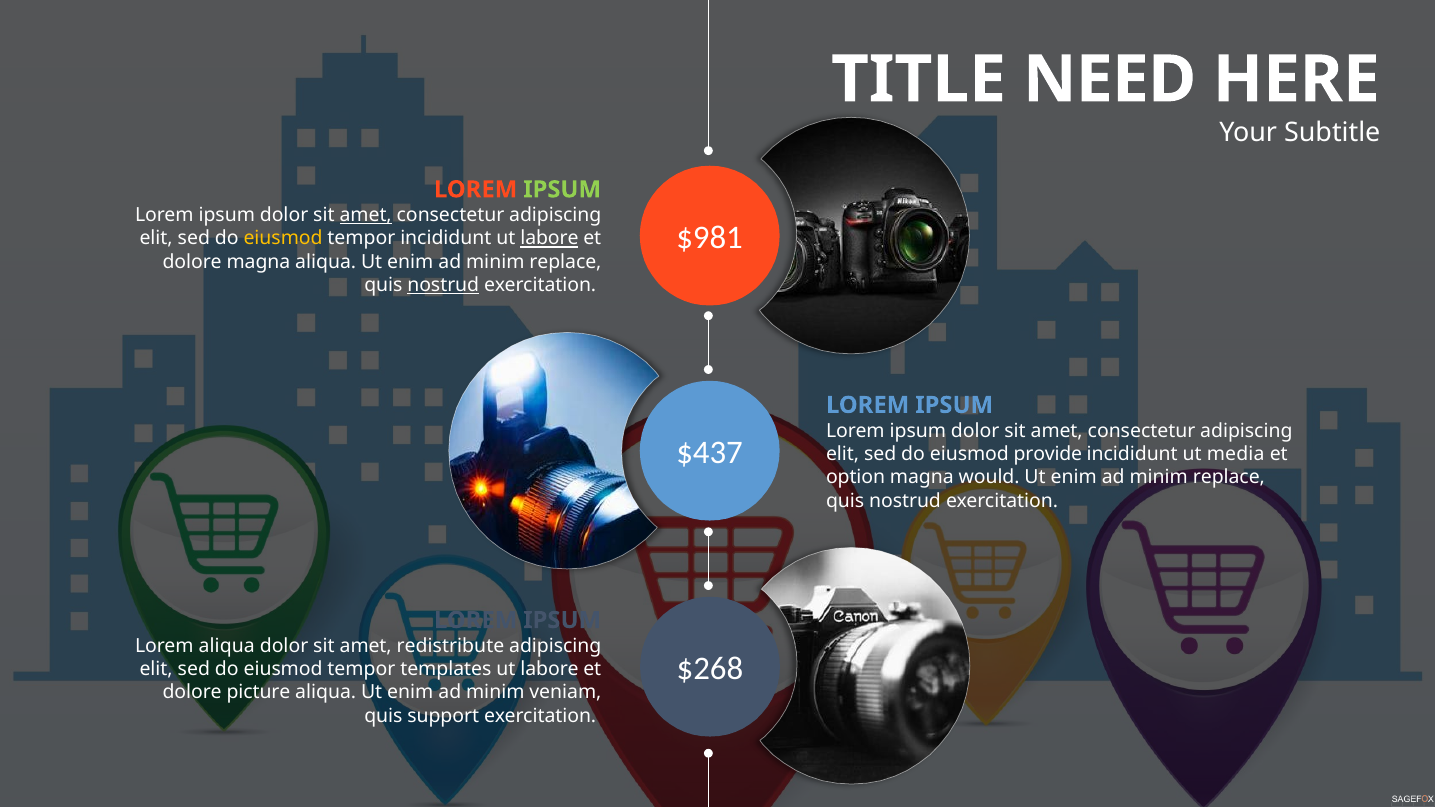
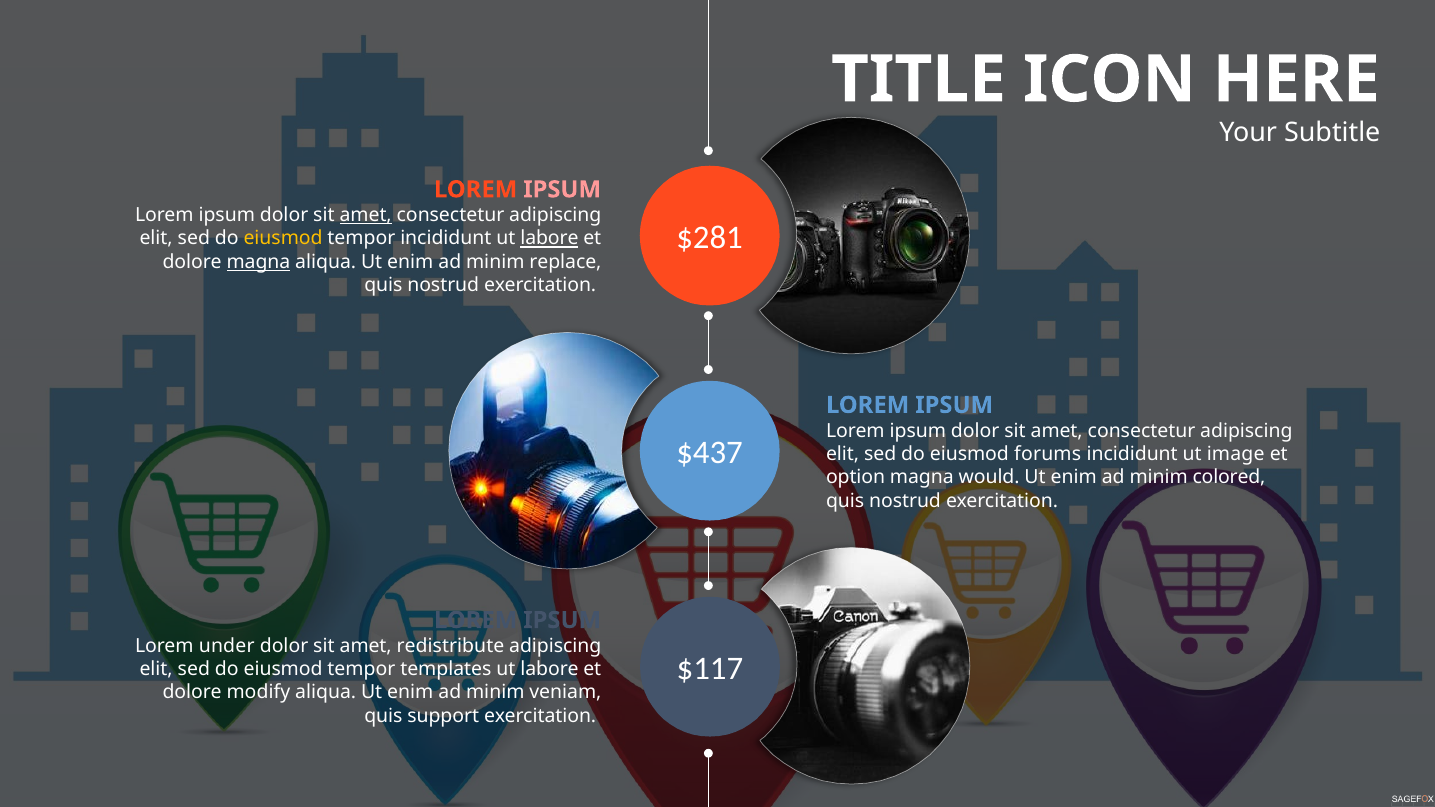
NEED: NEED -> ICON (1109, 80)
IPSUM colour: light green -> pink (562, 190)
$981: $981 -> $281 (710, 238)
magna underline: none -> present (258, 262)
nostrud underline: present -> none (443, 285)
provide: provide -> forums (1048, 454)
media: media -> image (1236, 454)
replace: replace -> colored (1229, 478)
Lorem aliqua: aliqua -> under (227, 646)
$268: $268 -> $117 (710, 669)
picture: picture -> modify (258, 693)
